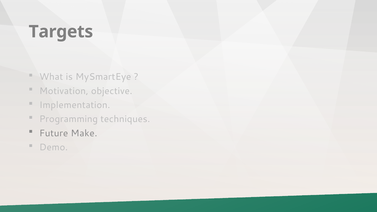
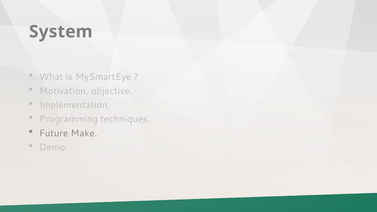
Targets: Targets -> System (61, 32)
